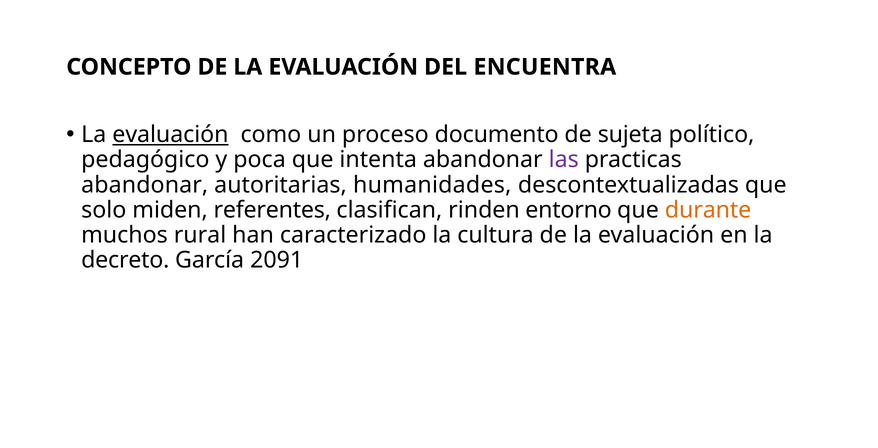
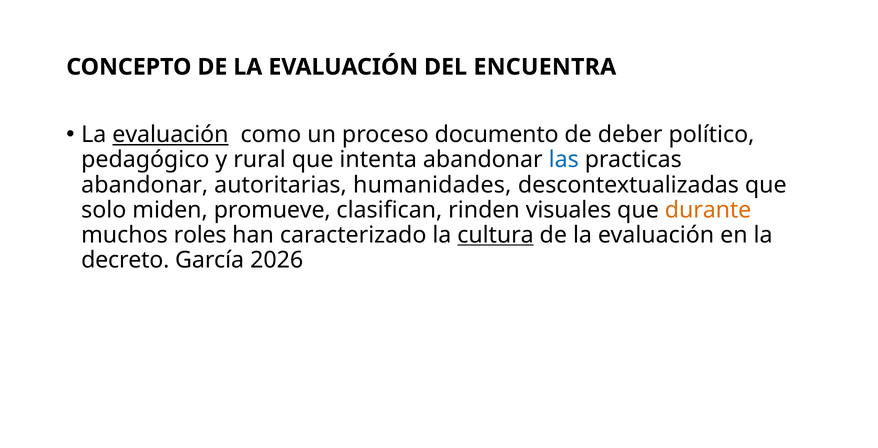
sujeta: sujeta -> deber (630, 135)
poca: poca -> rural (260, 160)
las colour: purple -> blue (564, 160)
referentes: referentes -> promueve (272, 210)
entorno: entorno -> visuales (569, 210)
rural: rural -> roles (200, 235)
cultura underline: none -> present (496, 235)
2091: 2091 -> 2026 (277, 260)
